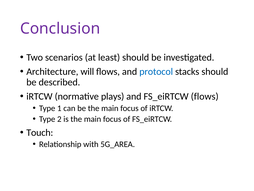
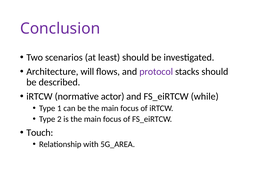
protocol colour: blue -> purple (156, 71)
plays: plays -> actor (113, 96)
FS_eiRTCW flows: flows -> while (205, 96)
